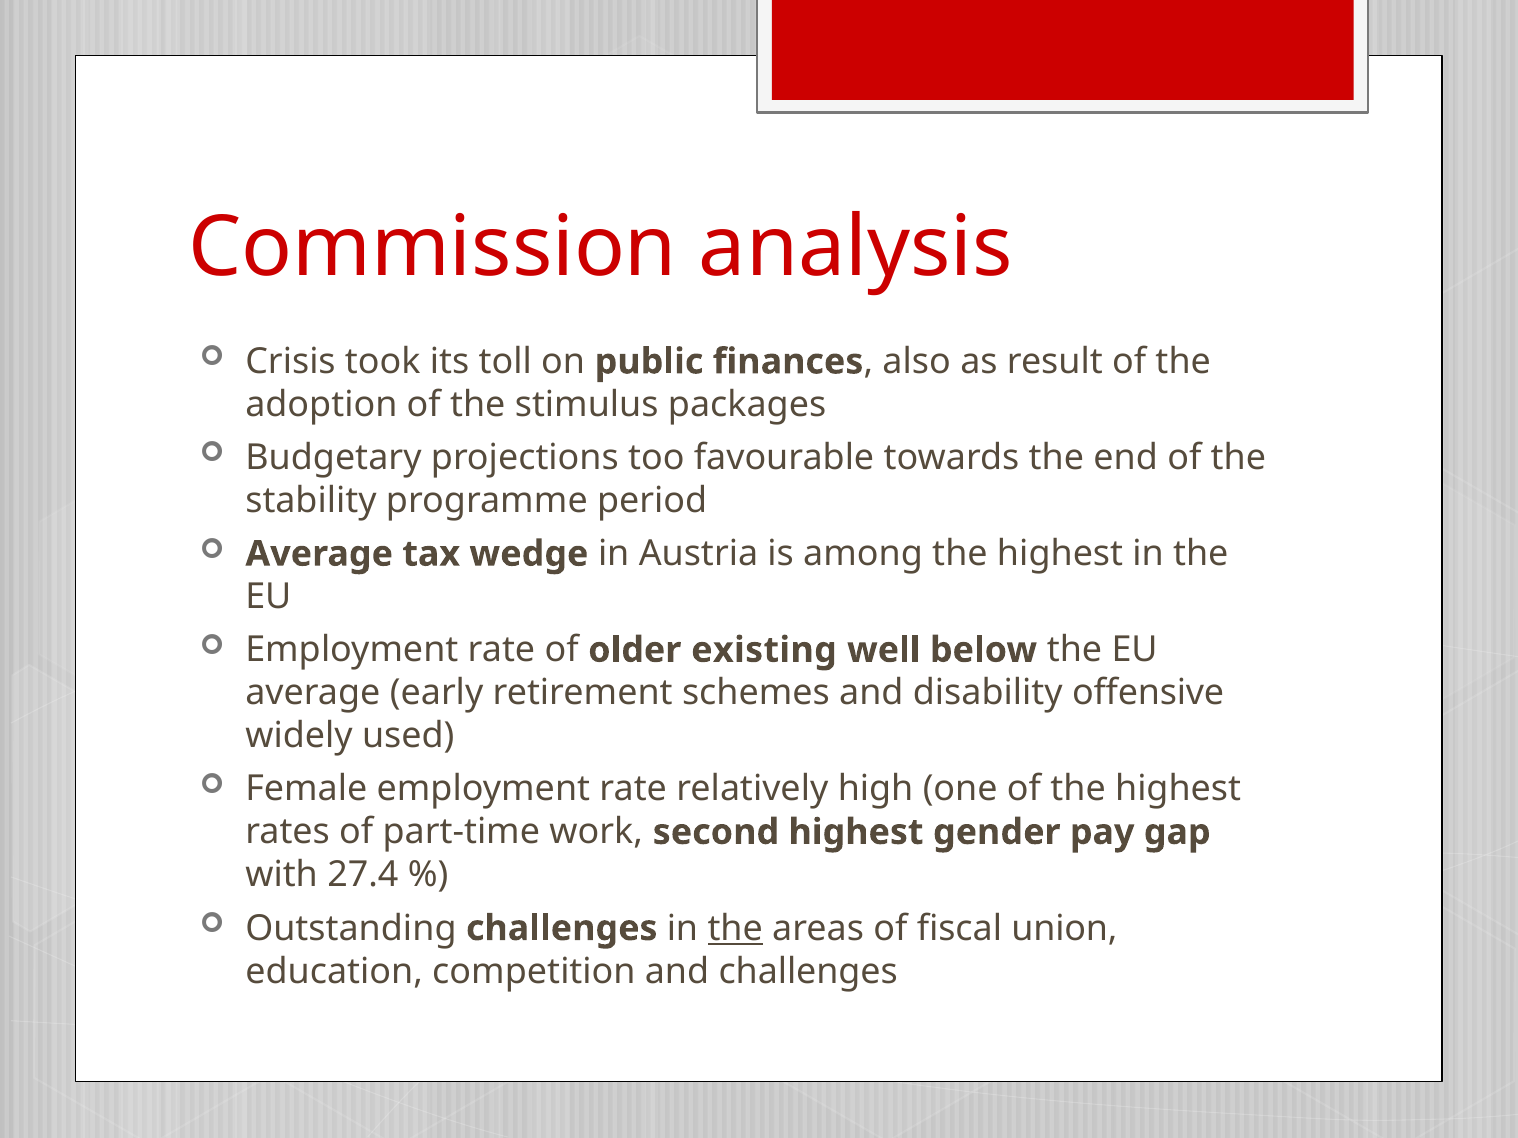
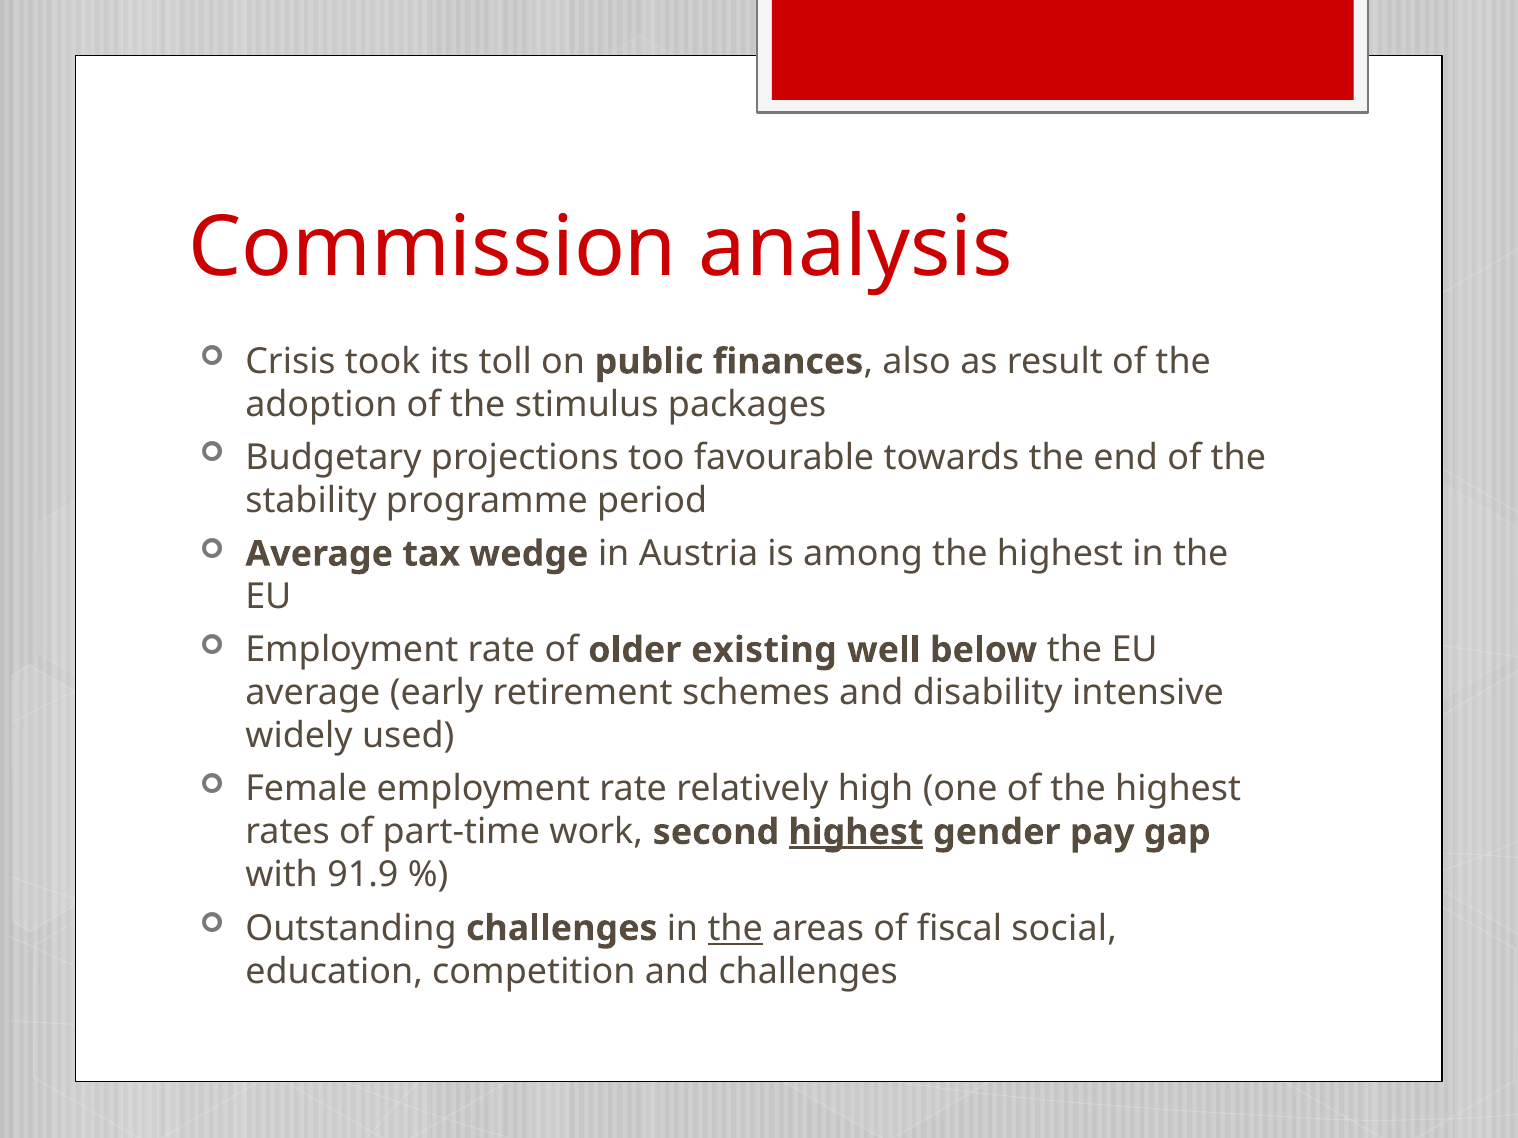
offensive: offensive -> intensive (1148, 693)
highest underline: none -> present (856, 833)
27.4: 27.4 -> 91.9 (363, 876)
union: union -> social (1064, 929)
